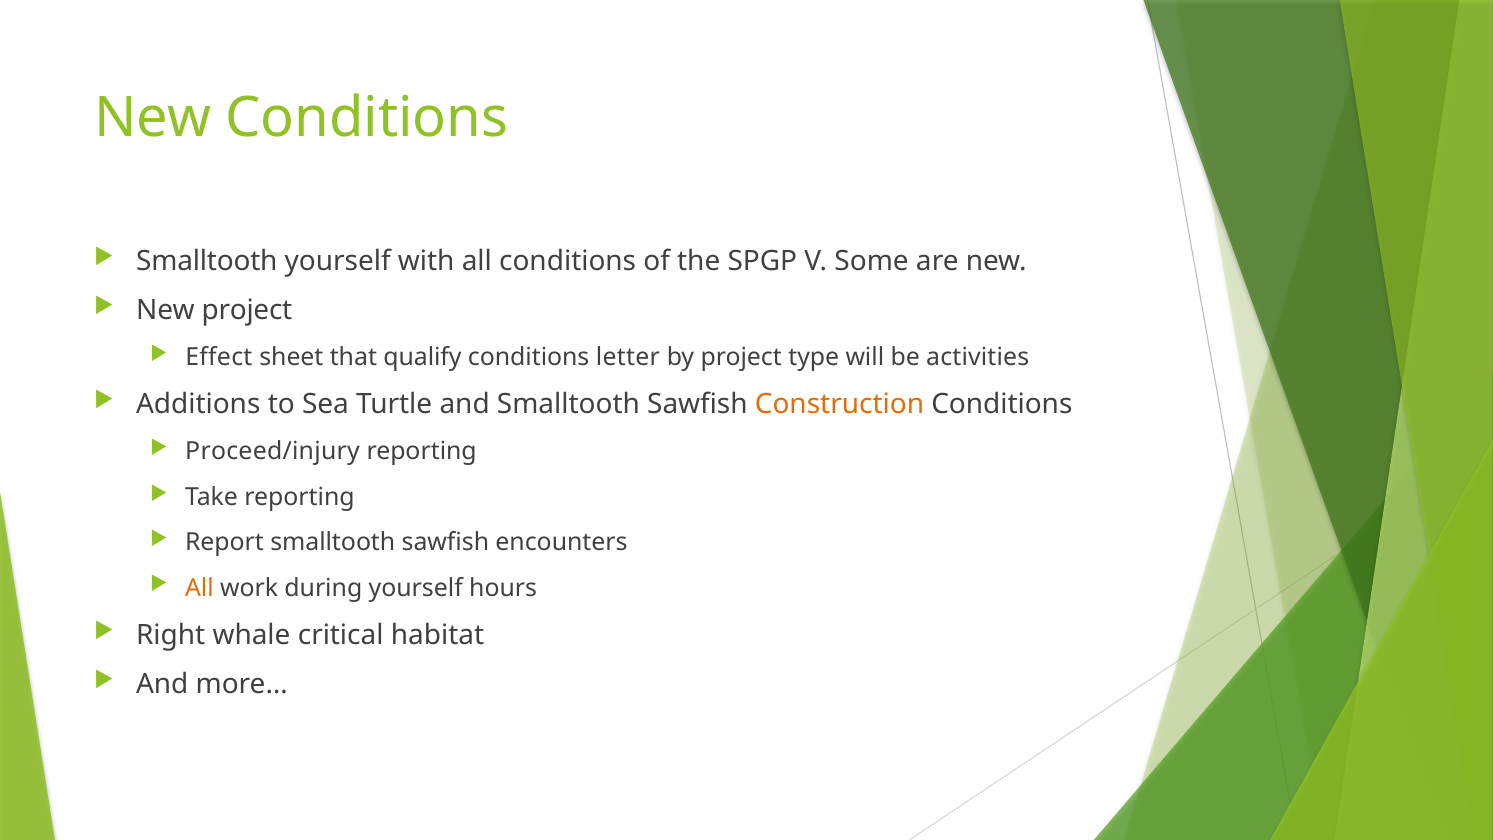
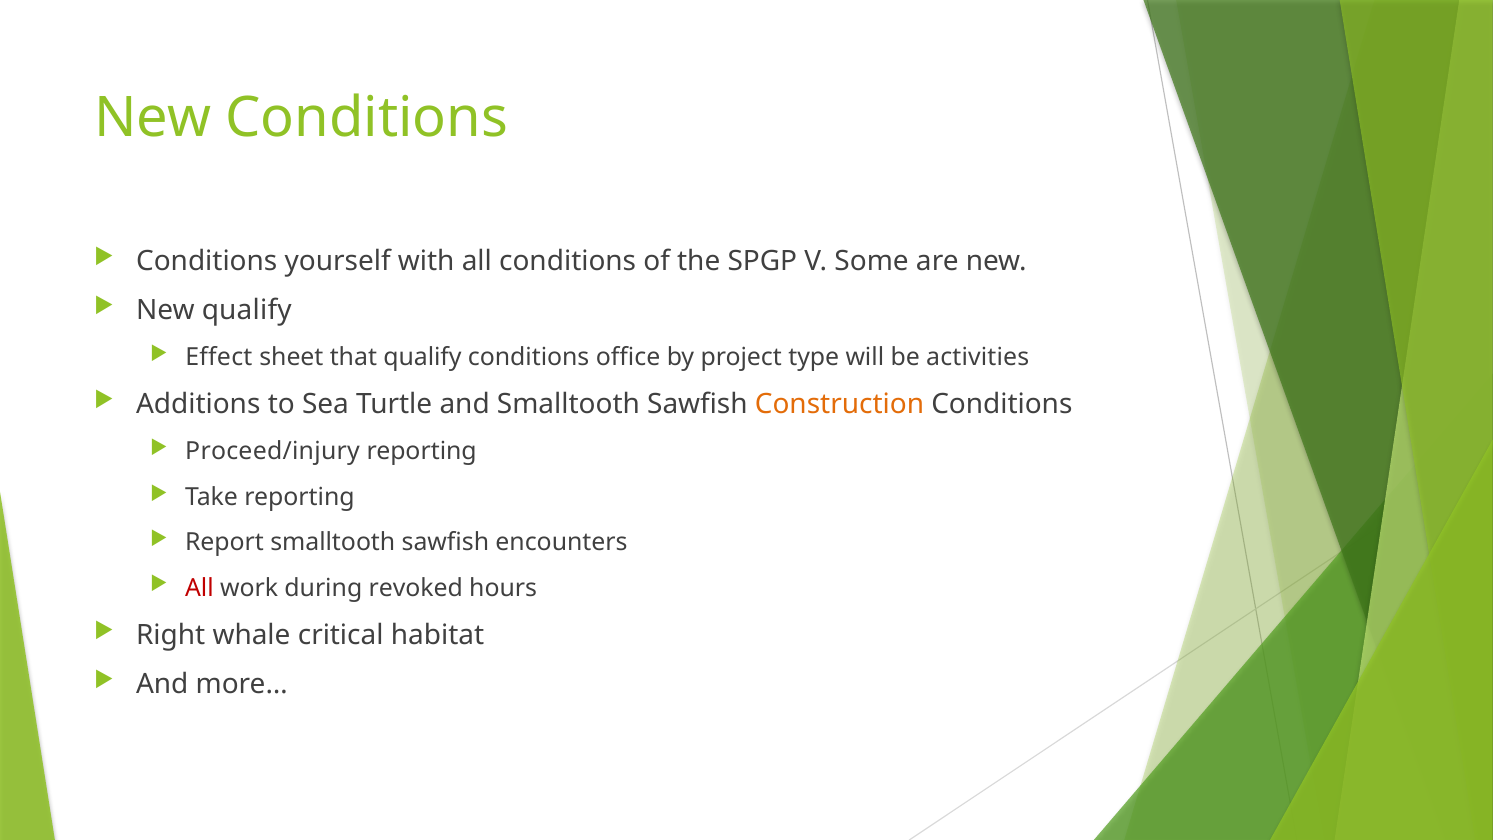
Smalltooth: Smalltooth -> Conditions (207, 261)
New project: project -> qualify (247, 310)
letter: letter -> office (628, 357)
All colour: orange -> red (199, 588)
during yourself: yourself -> revoked (416, 588)
